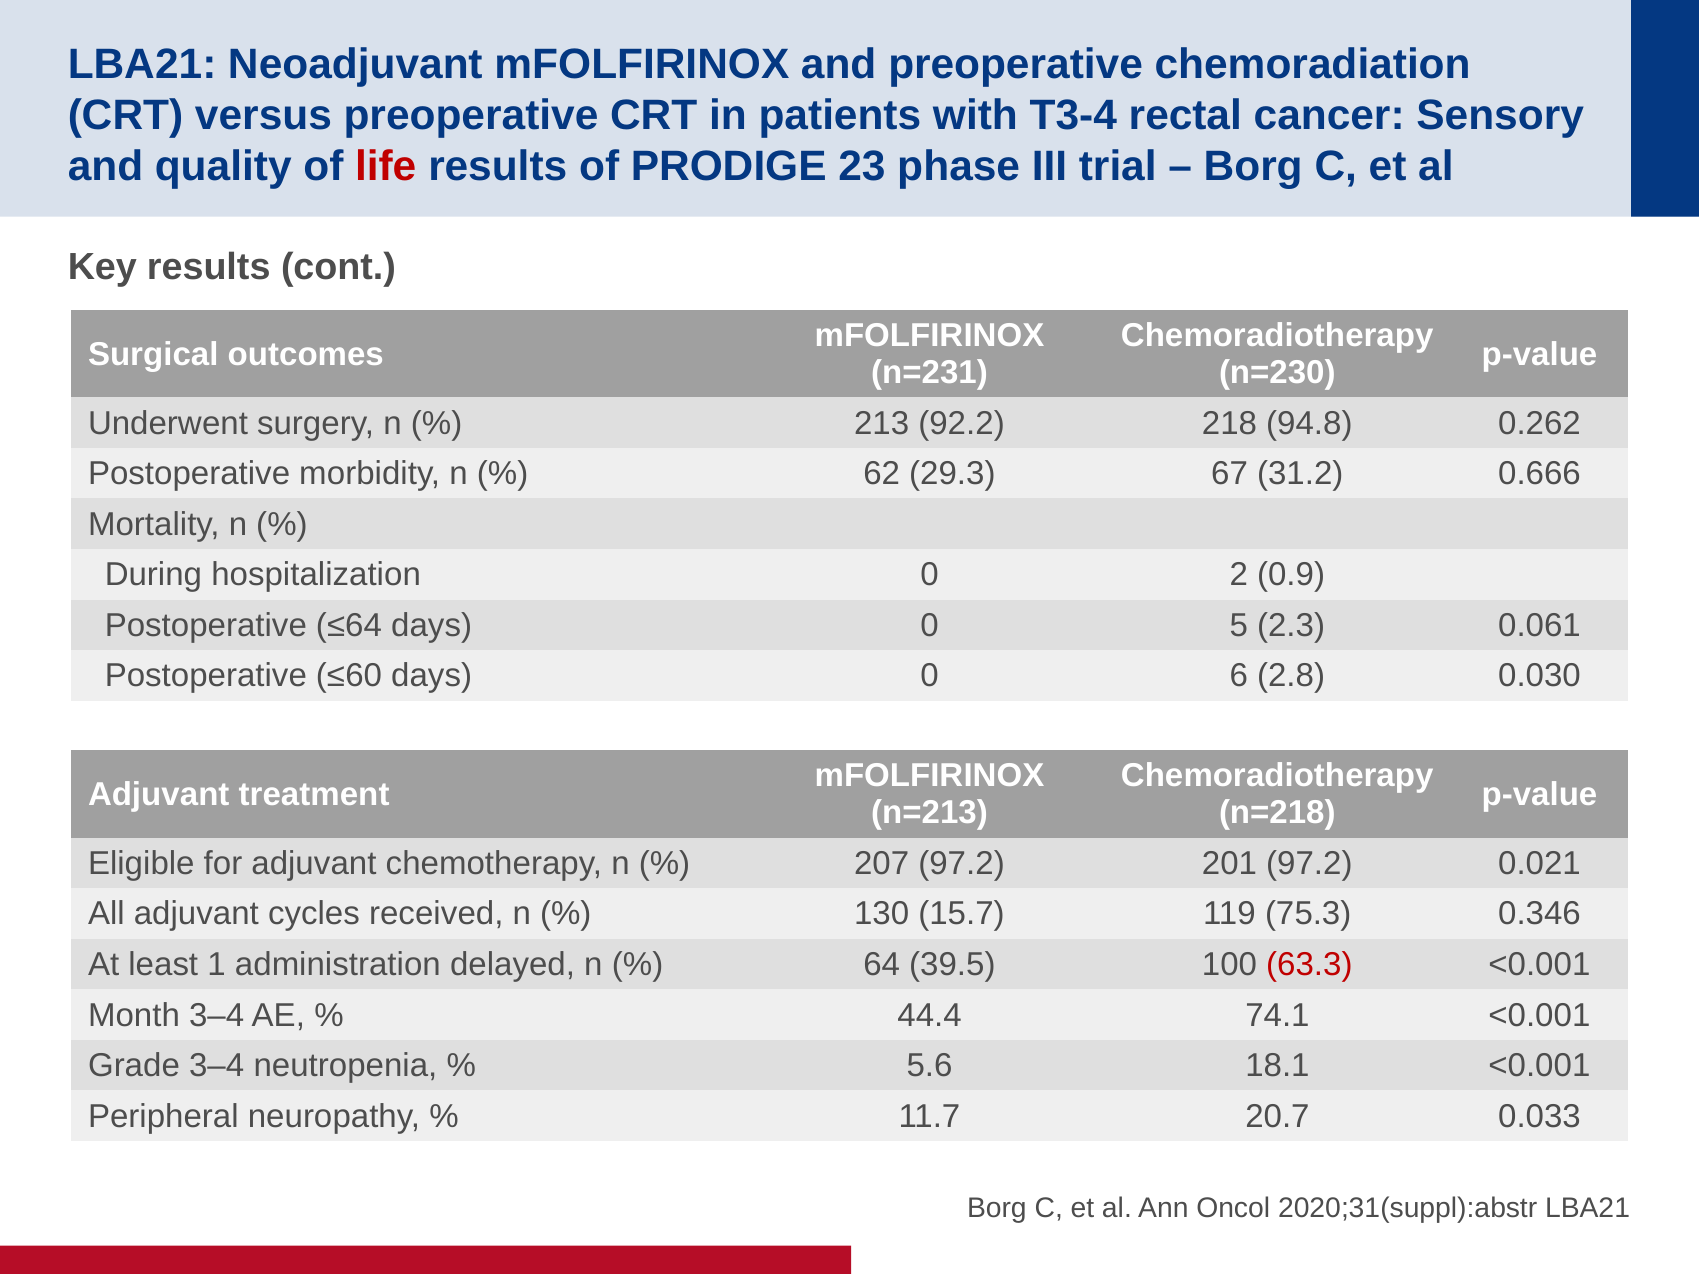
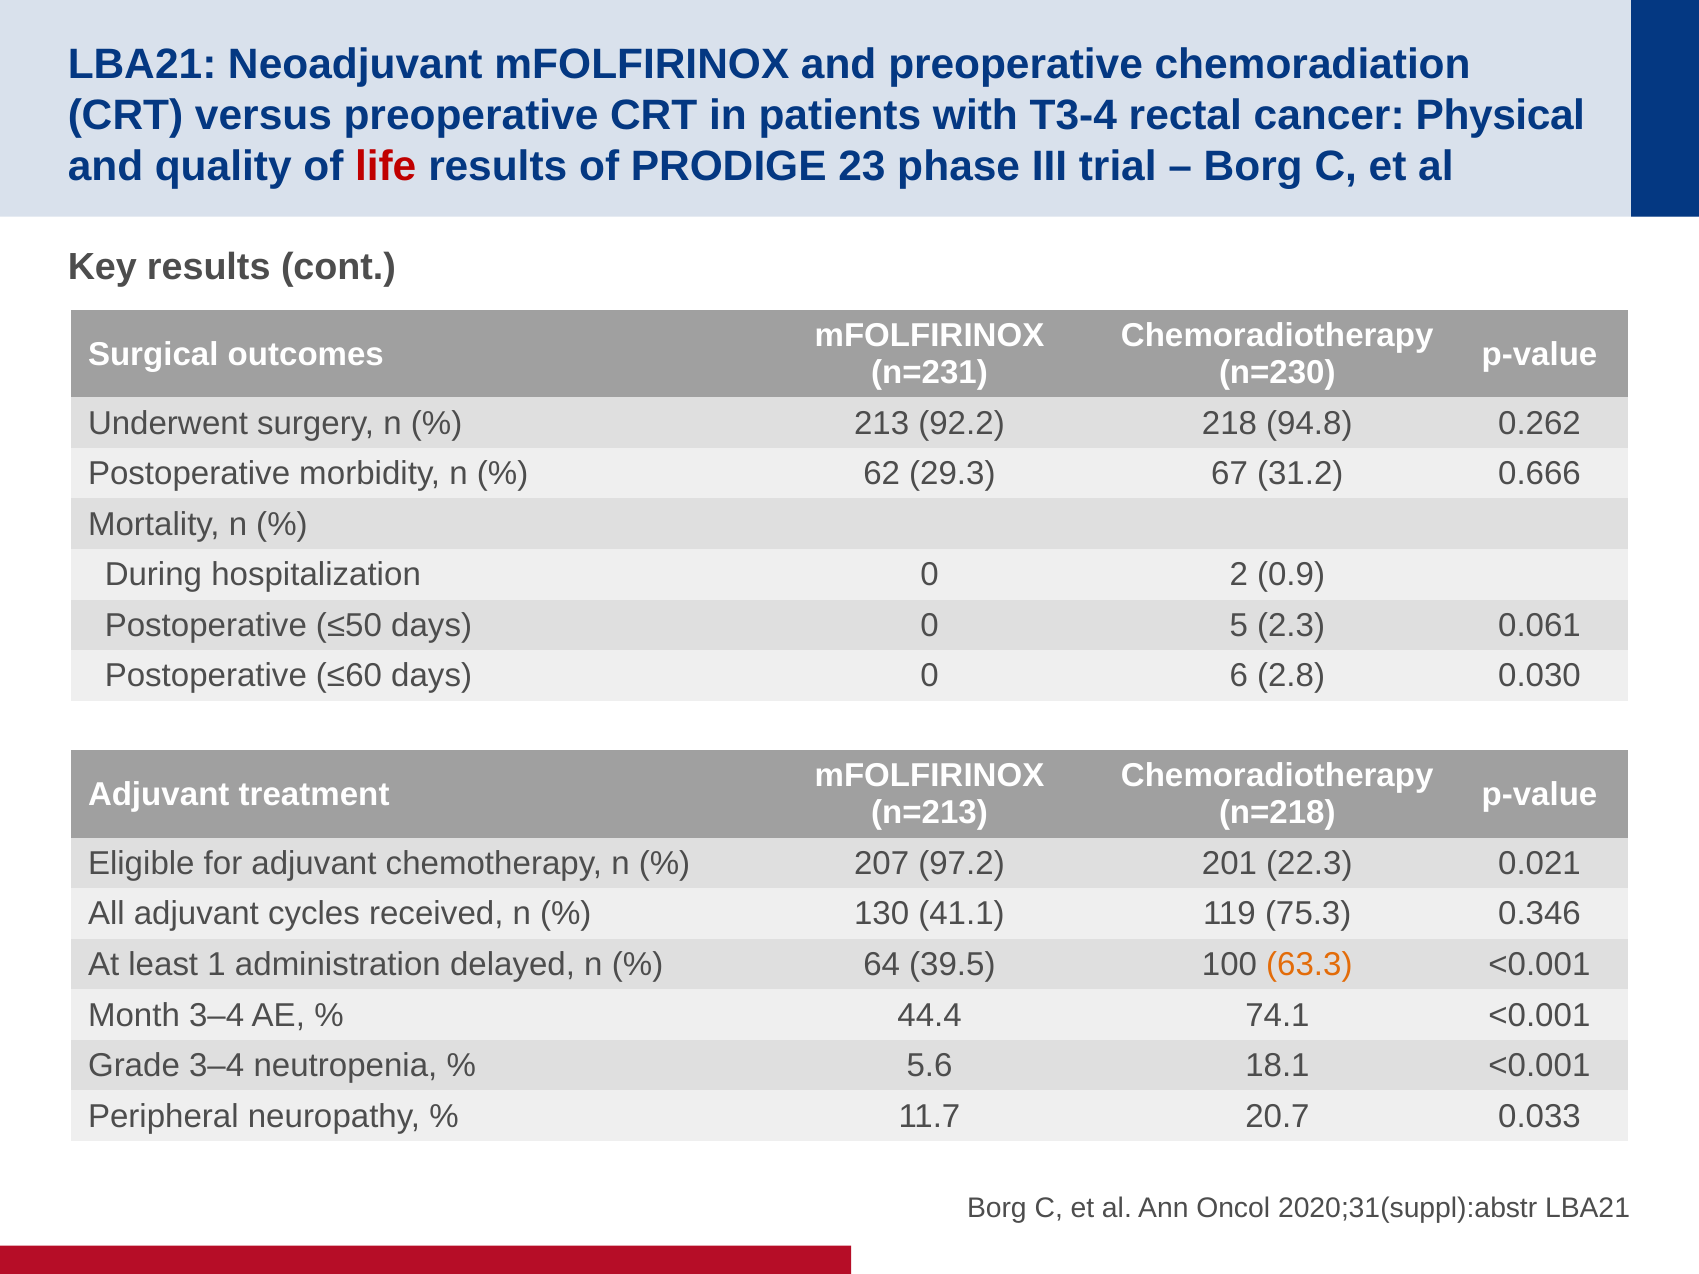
Sensory: Sensory -> Physical (1500, 116)
≤64: ≤64 -> ≤50 (349, 626)
201 97.2: 97.2 -> 22.3 (1309, 864)
15.7: 15.7 -> 41.1 (962, 914)
63.3 colour: red -> orange (1309, 965)
